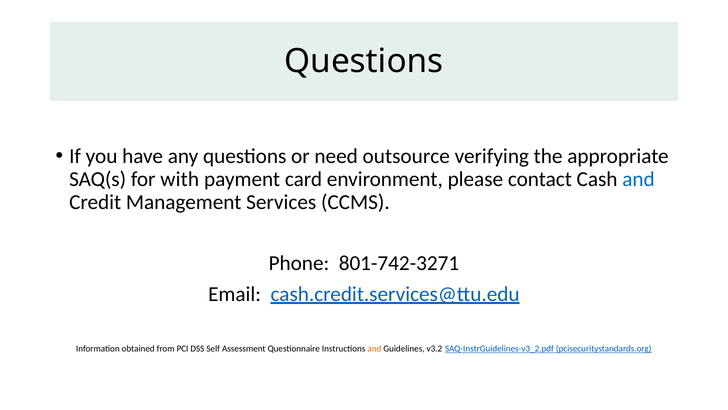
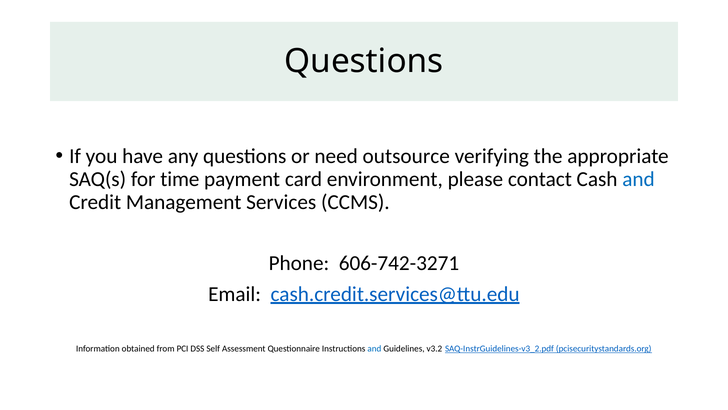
with: with -> time (180, 179)
801-742-3271: 801-742-3271 -> 606-742-3271 (399, 263)
and colour: orange -> blue (374, 348)
